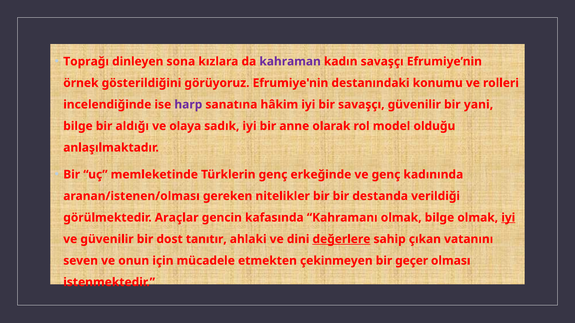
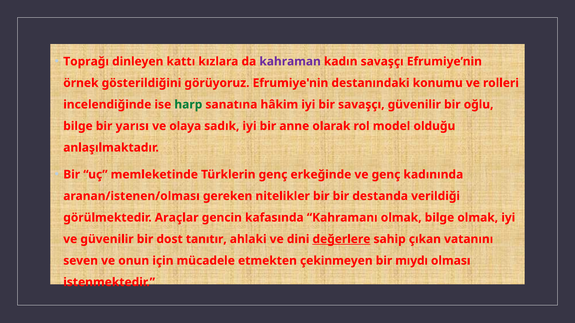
sona: sona -> kattı (181, 62)
harp colour: purple -> green (188, 105)
yani: yani -> oğlu (479, 105)
aldığı: aldığı -> yarısı (132, 126)
iyi underline: present -> none (508, 218)
geçer: geçer -> mıydı (412, 261)
